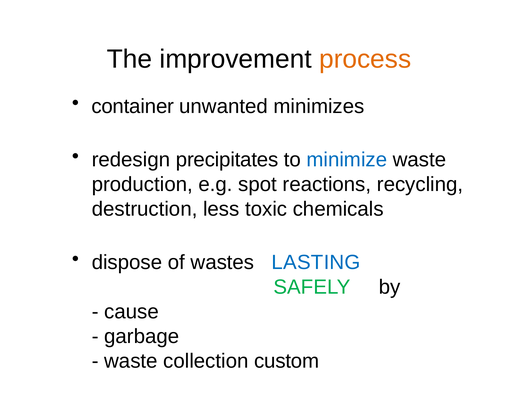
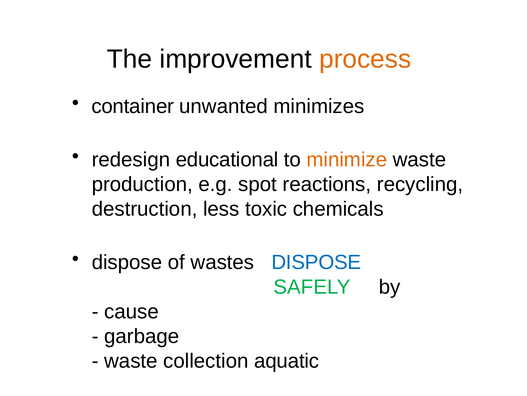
precipitates: precipitates -> educational (227, 159)
minimize colour: blue -> orange (347, 159)
wastes LASTING: LASTING -> DISPOSE (316, 262)
custom: custom -> aquatic (287, 360)
